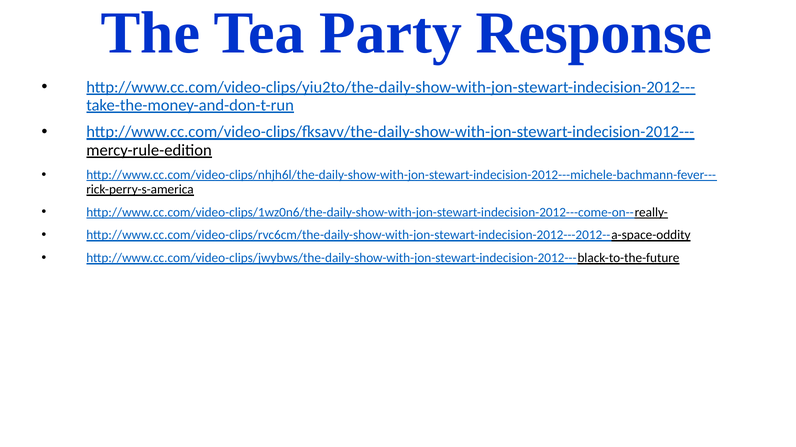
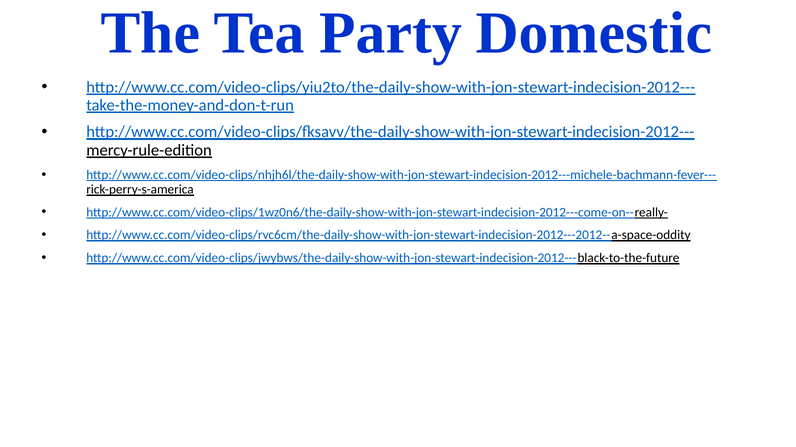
Response: Response -> Domestic (594, 33)
